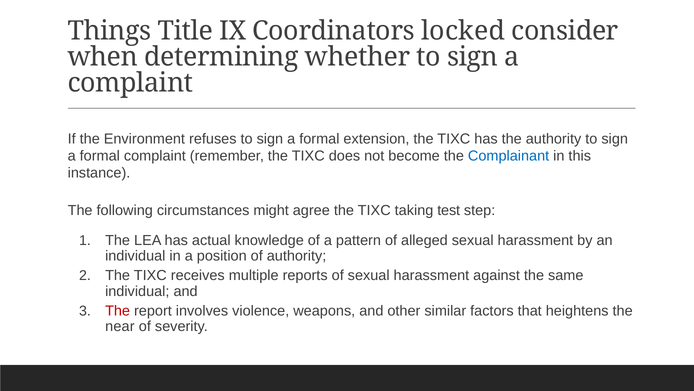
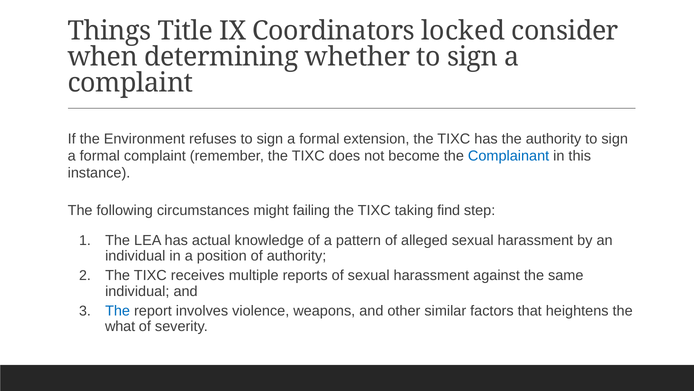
agree: agree -> failing (311, 210)
test: test -> find (449, 210)
The colour: red -> blue (118, 310)
near: near -> what (120, 326)
